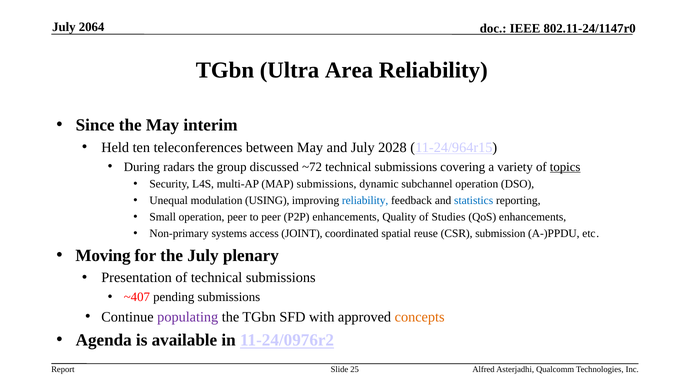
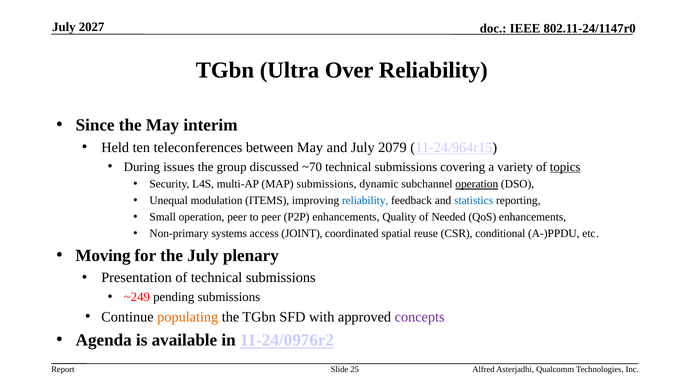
2064: 2064 -> 2027 (92, 27)
Area: Area -> Over (349, 70)
2028: 2028 -> 2079 (392, 147)
radars: radars -> issues (179, 167)
~72: ~72 -> ~70 (312, 167)
operation underline: none -> present (477, 184)
USING: USING -> ITEMS (267, 201)
Studies: Studies -> Needed (449, 217)
submission: submission -> conditional (500, 234)
~407: ~407 -> ~249 (137, 297)
populating colour: purple -> orange (188, 317)
concepts colour: orange -> purple (420, 317)
